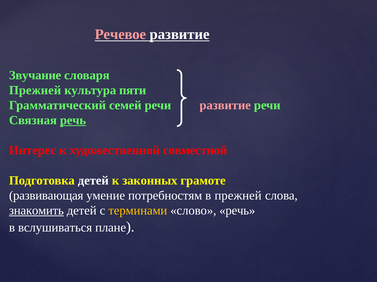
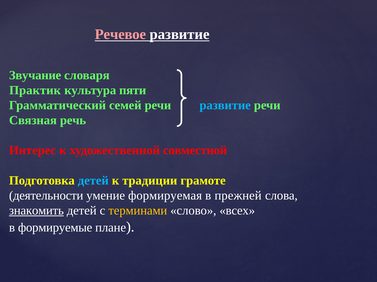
Прежней: Прежней -> Практик (35, 90)
развитие colour: pink -> light blue (225, 105)
речь underline: present -> none (73, 121)
детей colour: white -> light blue (93, 181)
законных: законных -> традиции (150, 181)
развивающая: развивающая -> деятельности (46, 196)
потребностям: потребностям -> формируемая (165, 196)
слово речь: речь -> всех (237, 211)
вслушиваться: вслушиваться -> формируемые (55, 228)
